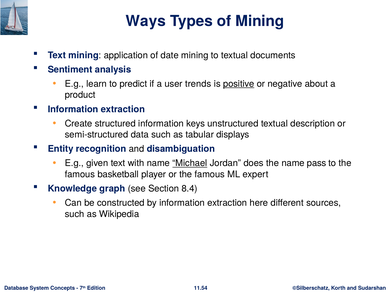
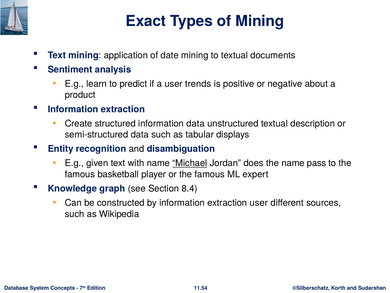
Ways: Ways -> Exact (146, 21)
positive underline: present -> none (239, 84)
information keys: keys -> data (196, 123)
extraction here: here -> user (259, 203)
